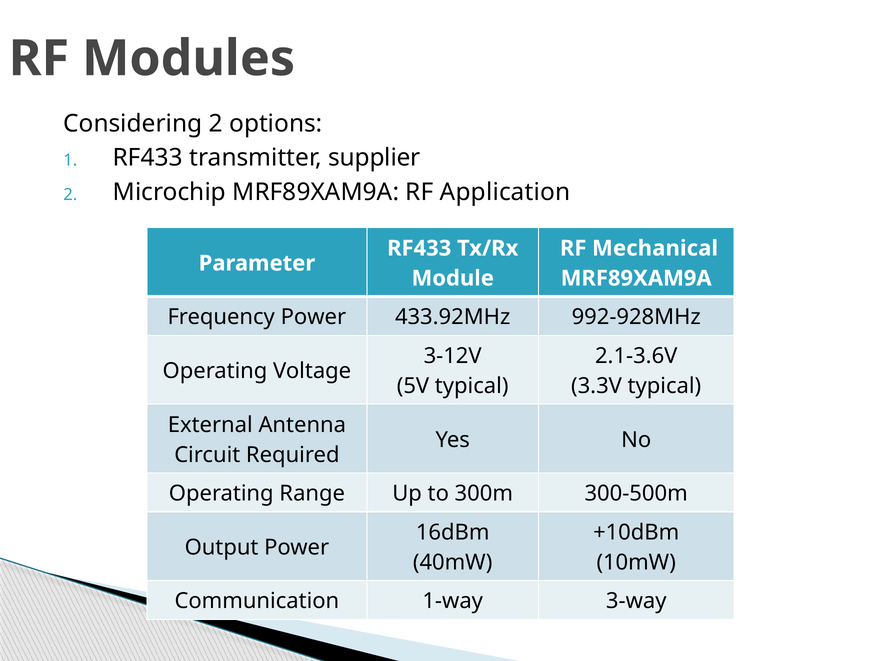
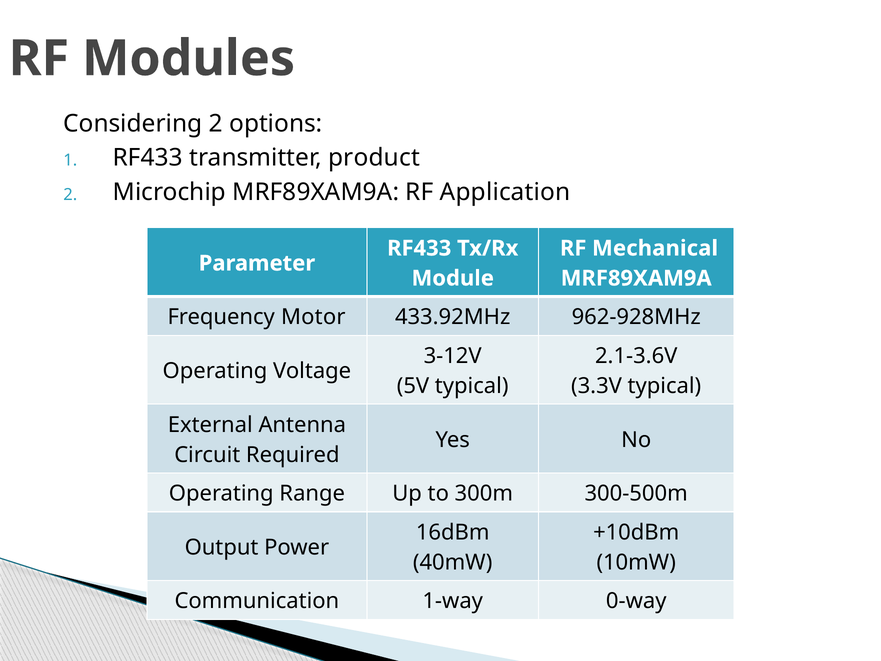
supplier: supplier -> product (374, 158)
Frequency Power: Power -> Motor (313, 317)
992-928MHz: 992-928MHz -> 962-928MHz (636, 317)
3-way: 3-way -> 0-way (636, 601)
